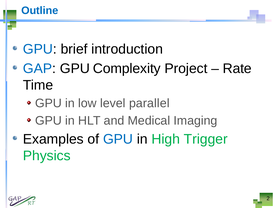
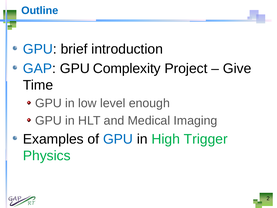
Rate: Rate -> Give (237, 68)
parallel: parallel -> enough (149, 103)
